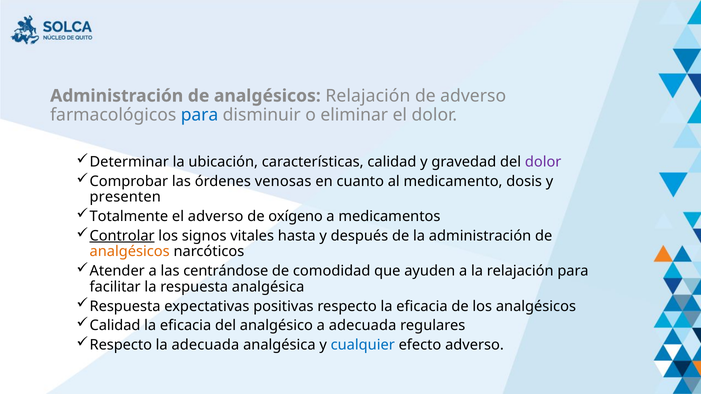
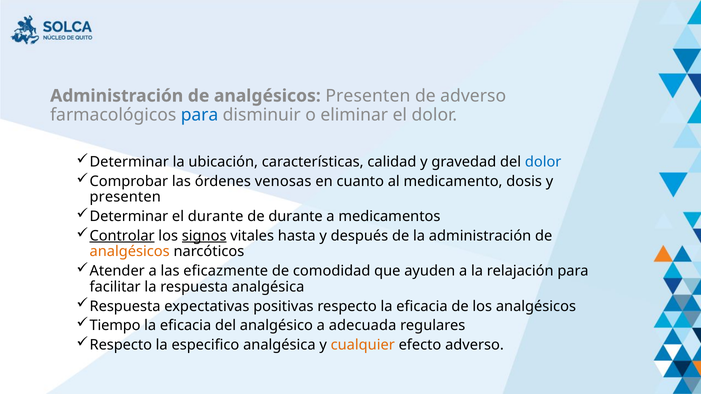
analgésicos Relajación: Relajación -> Presenten (368, 96)
dolor colour: purple -> blue (543, 162)
Totalmente: Totalmente -> Determinar (129, 217)
el adverso: adverso -> durante (216, 217)
de oxígeno: oxígeno -> durante (296, 217)
signos underline: none -> present (204, 236)
centrándose: centrándose -> eficazmente (226, 271)
Calidad: Calidad -> Tiempo (115, 326)
la adecuada: adecuada -> especifico (205, 345)
cualquier colour: blue -> orange (363, 345)
